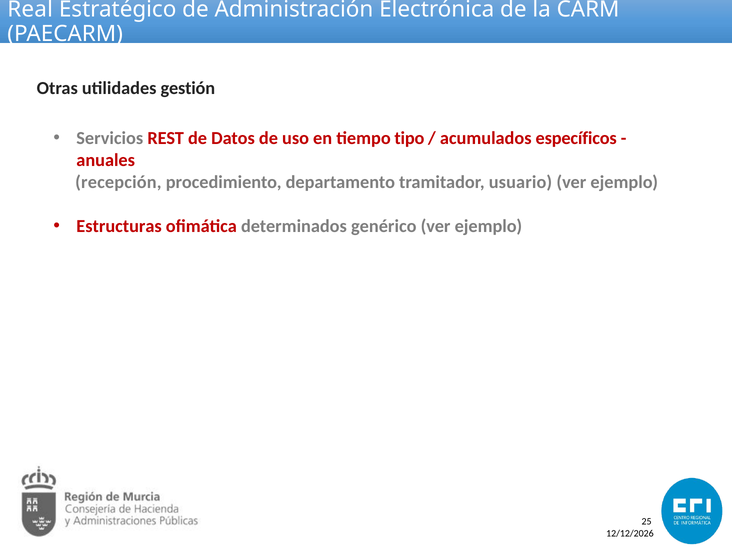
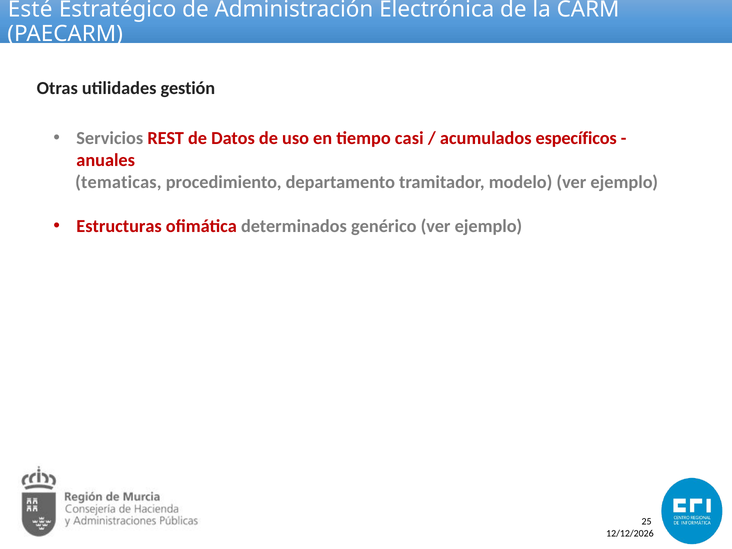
Real: Real -> Esté (30, 9)
tipo: tipo -> casi (409, 138)
recepción: recepción -> tematicas (118, 182)
usuario: usuario -> modelo (521, 182)
